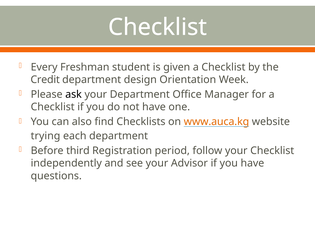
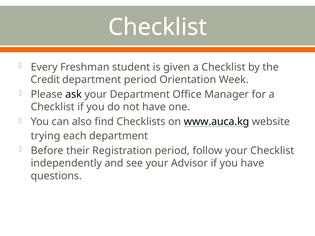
department design: design -> period (140, 80)
www.auca.kg colour: orange -> black (216, 122)
third: third -> their (78, 151)
